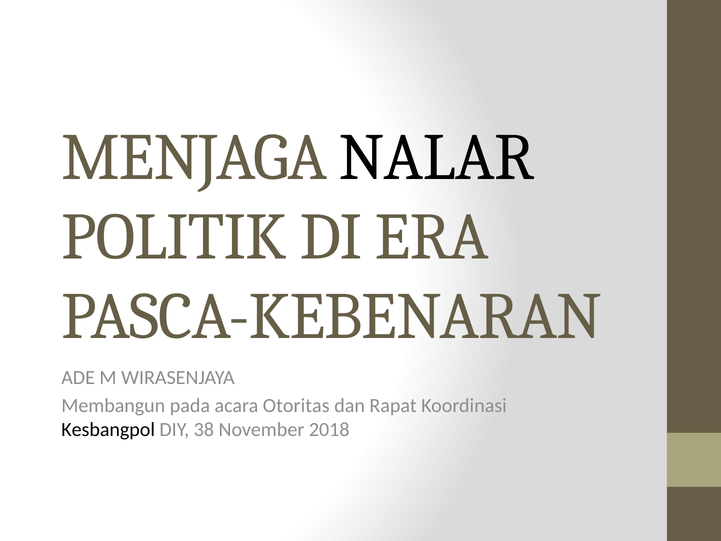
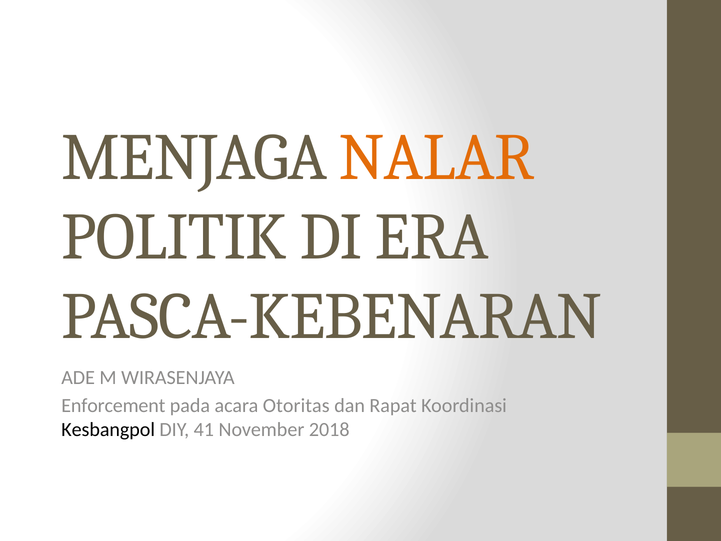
NALAR colour: black -> orange (437, 157)
Membangun: Membangun -> Enforcement (113, 406)
38: 38 -> 41 (204, 430)
